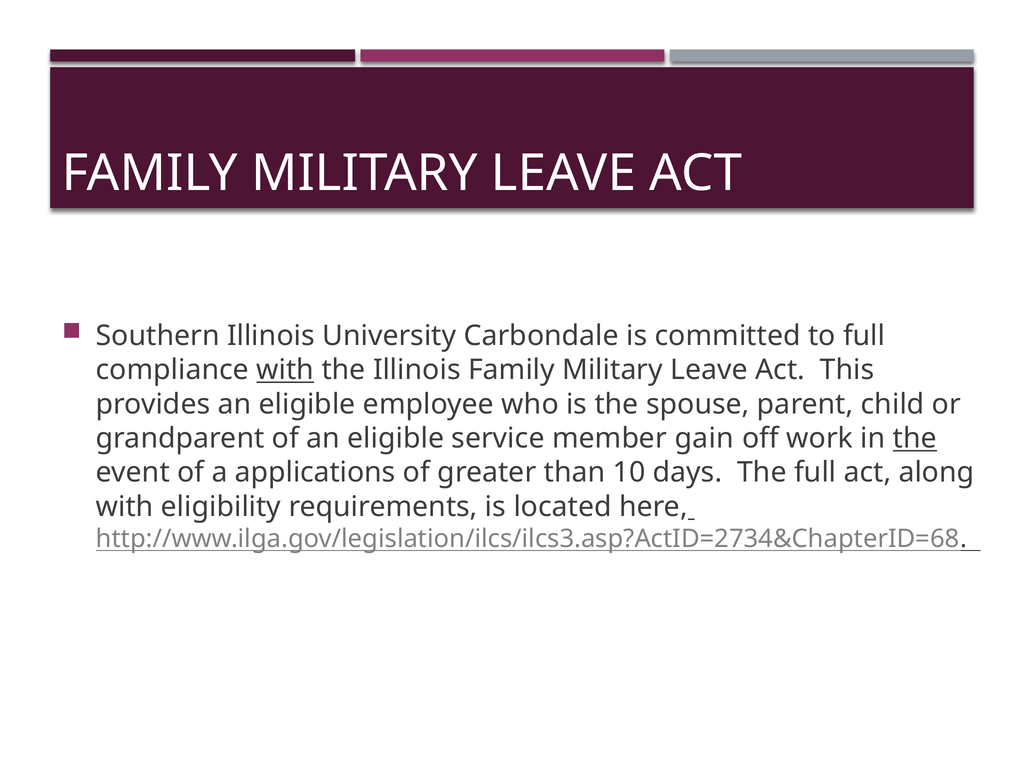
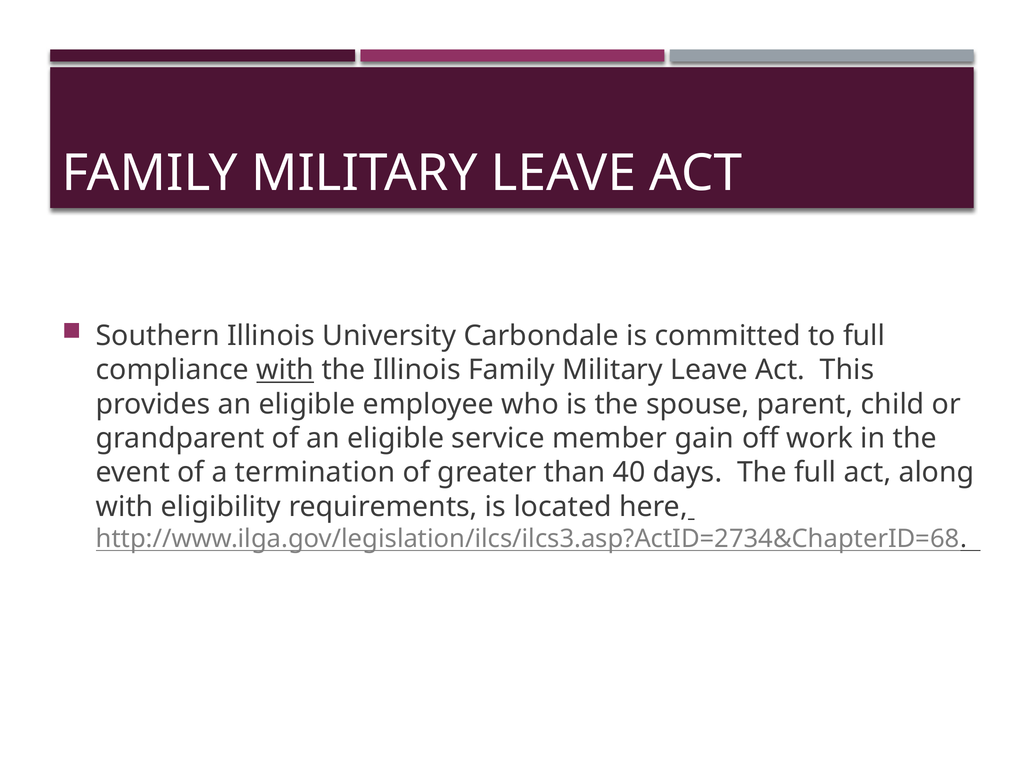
the underline: present -> none (915, 439)
applications: applications -> termination (315, 473)
10: 10 -> 40 (629, 473)
